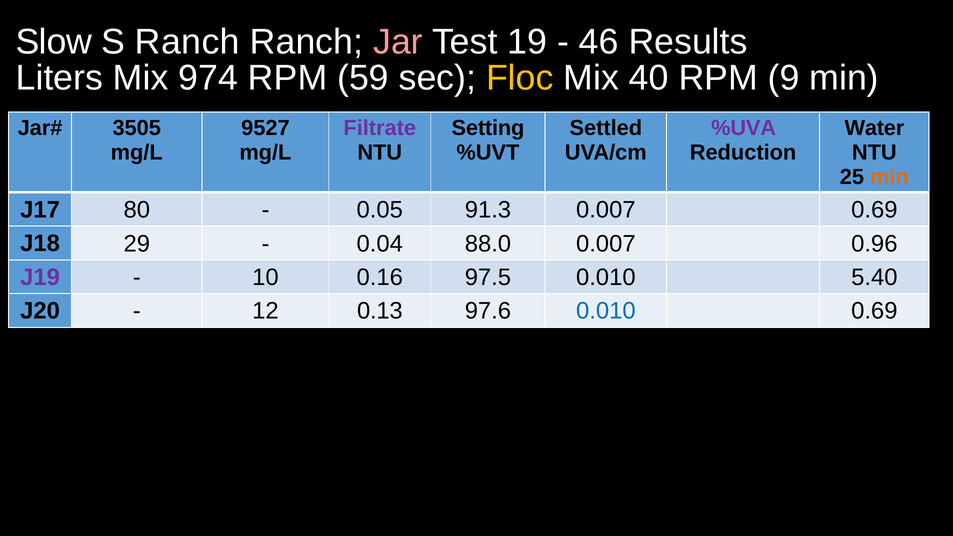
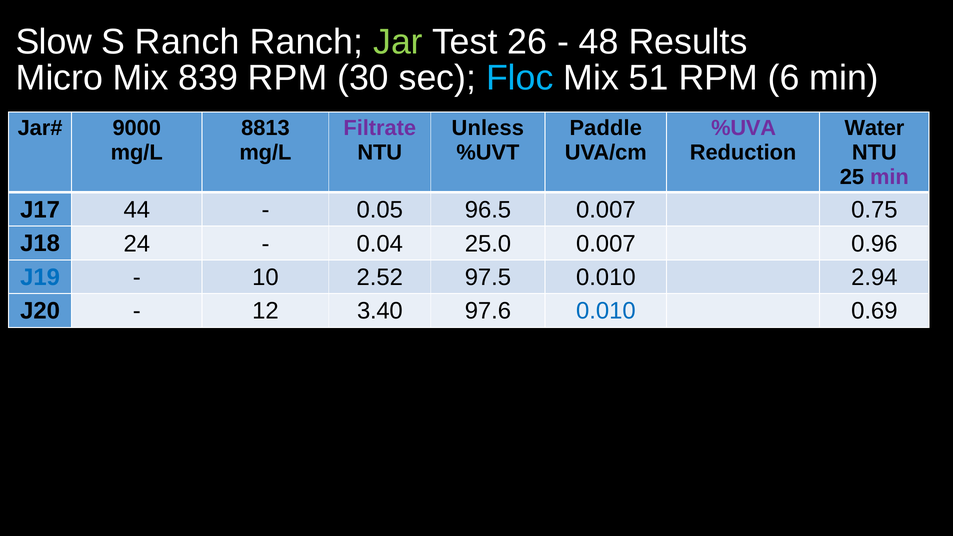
Jar colour: pink -> light green (398, 42)
19: 19 -> 26 (527, 42)
46: 46 -> 48 (599, 42)
Liters: Liters -> Micro (59, 78)
974: 974 -> 839 (208, 78)
59: 59 -> 30 (363, 78)
Floc colour: yellow -> light blue (520, 78)
40: 40 -> 51 (649, 78)
9: 9 -> 6 (784, 78)
3505: 3505 -> 9000 (137, 128)
9527: 9527 -> 8813 (265, 128)
Setting: Setting -> Unless (488, 128)
Settled: Settled -> Paddle (606, 128)
min colour: orange -> purple (889, 177)
80: 80 -> 44 (137, 210)
91.3: 91.3 -> 96.5 (488, 210)
0.007 0.69: 0.69 -> 0.75 (874, 210)
29: 29 -> 24 (137, 244)
88.0: 88.0 -> 25.0 (488, 244)
J19 colour: purple -> blue (40, 277)
0.16: 0.16 -> 2.52 (380, 277)
5.40: 5.40 -> 2.94 (874, 277)
0.13: 0.13 -> 3.40 (380, 311)
